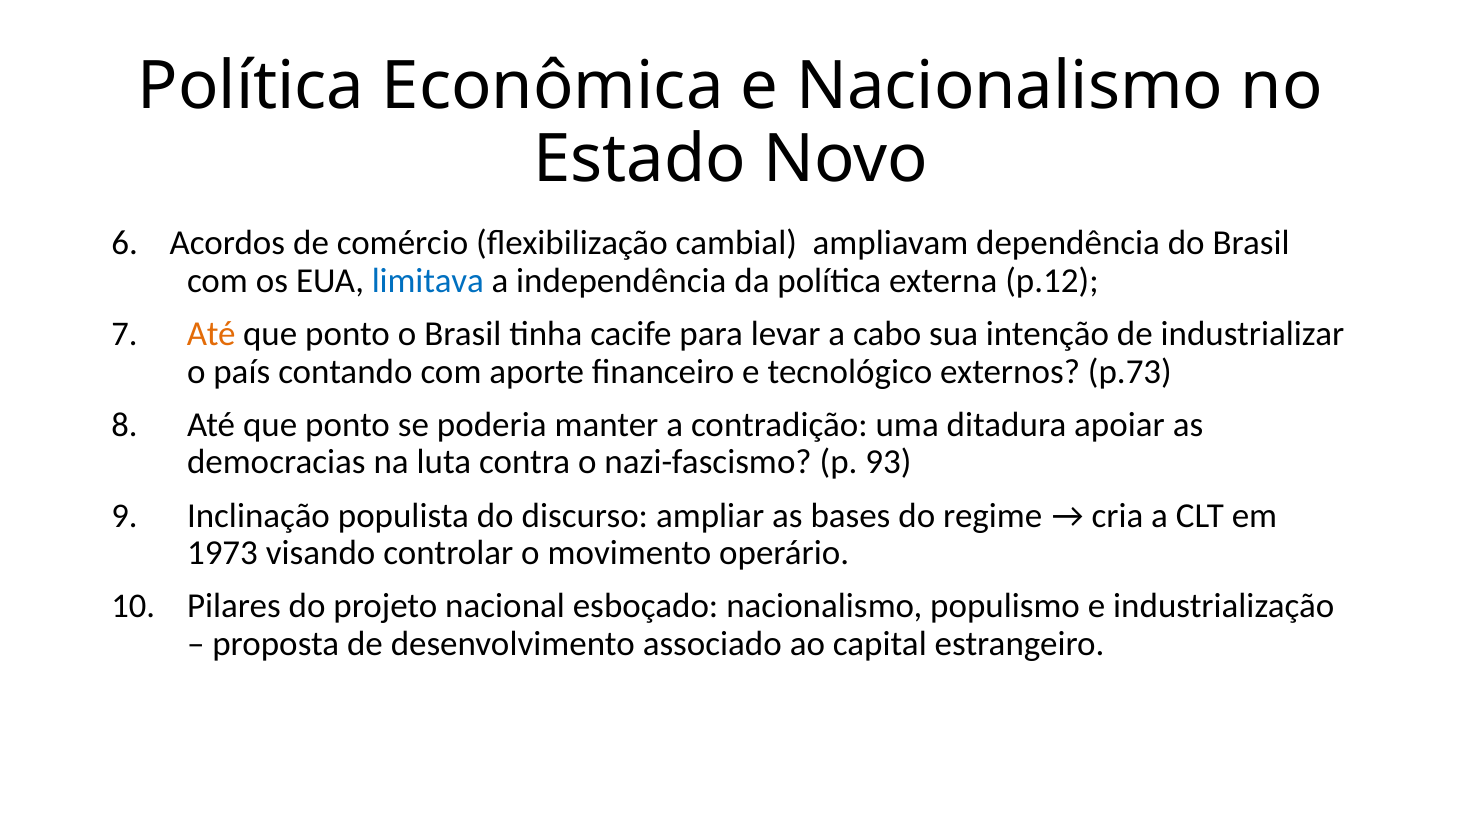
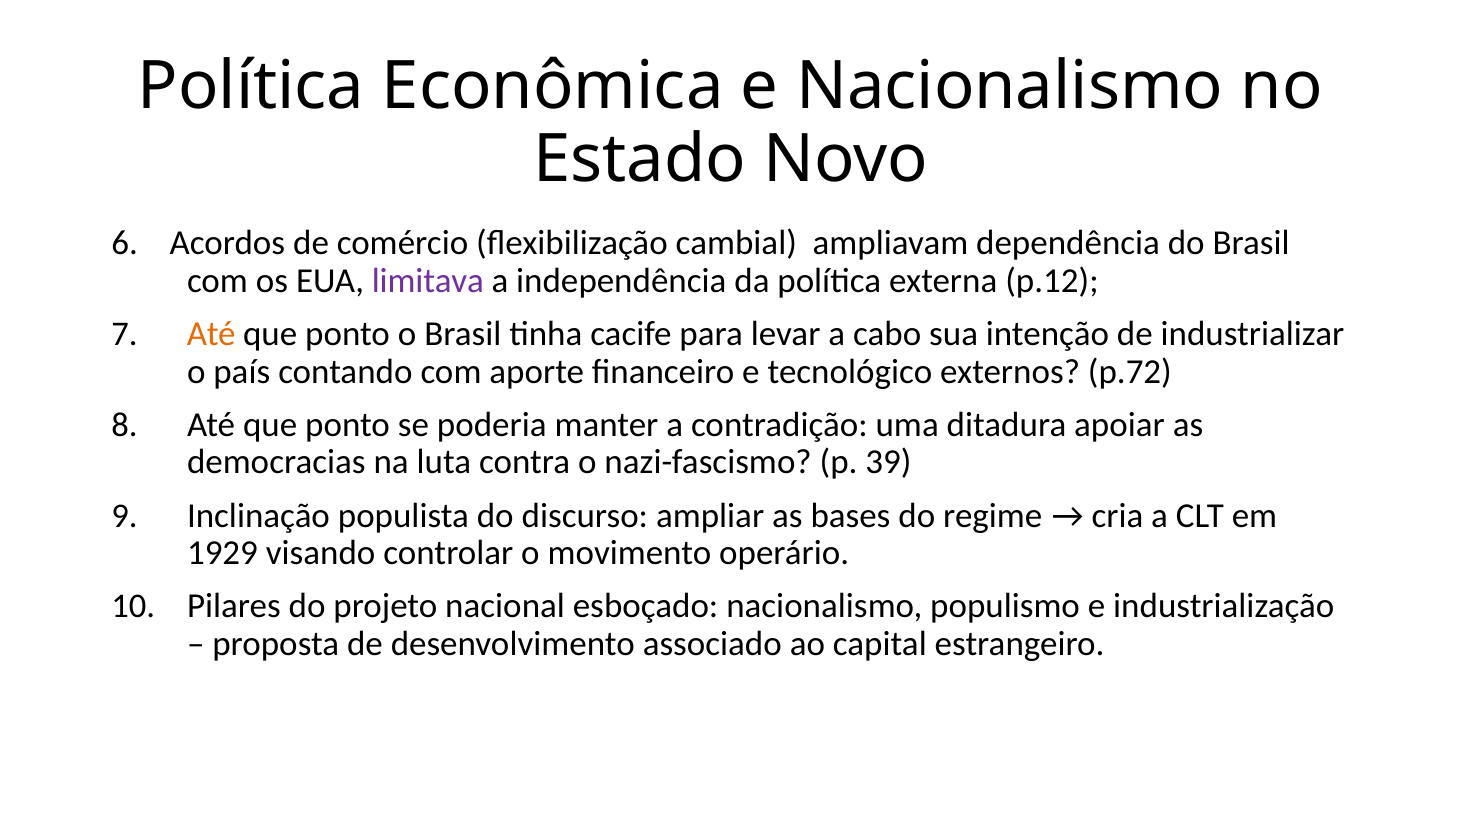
limitava colour: blue -> purple (428, 281)
p.73: p.73 -> p.72 (1130, 372)
93: 93 -> 39 (888, 463)
1973: 1973 -> 1929 (222, 554)
